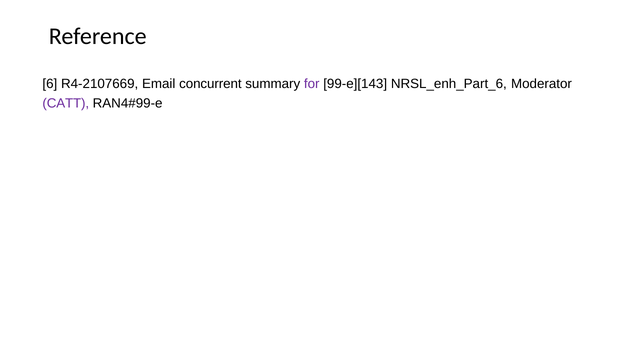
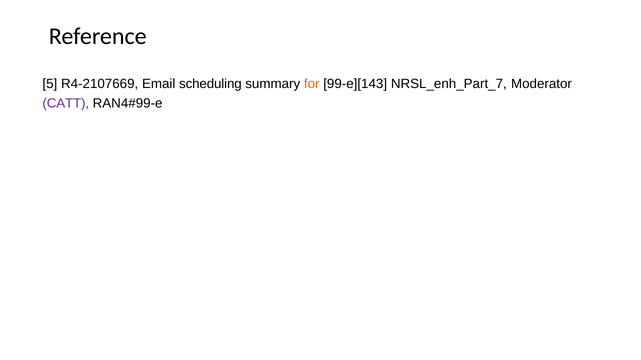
6: 6 -> 5 (50, 84)
concurrent: concurrent -> scheduling (210, 84)
for colour: purple -> orange (312, 84)
NRSL_enh_Part_6: NRSL_enh_Part_6 -> NRSL_enh_Part_7 (449, 84)
